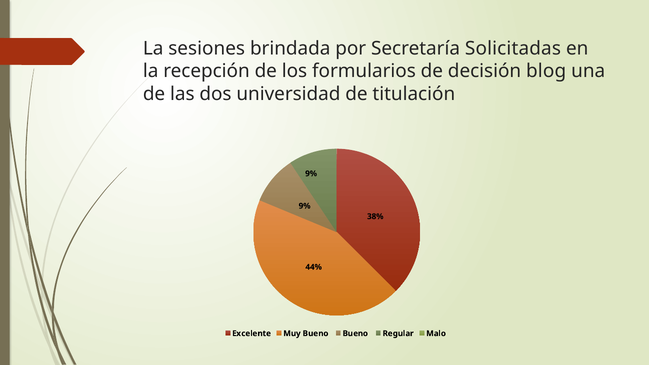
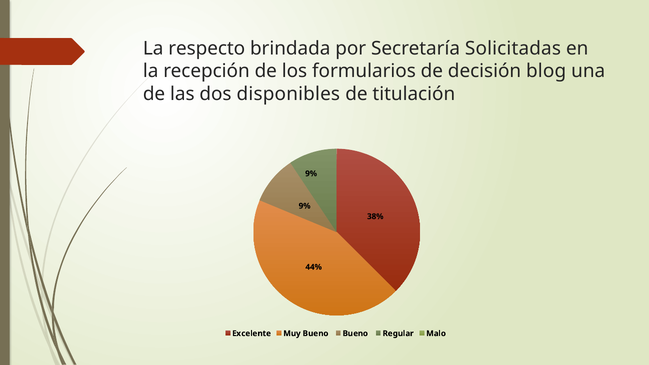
sesiones: sesiones -> respecto (207, 48)
universidad: universidad -> disponibles (288, 94)
